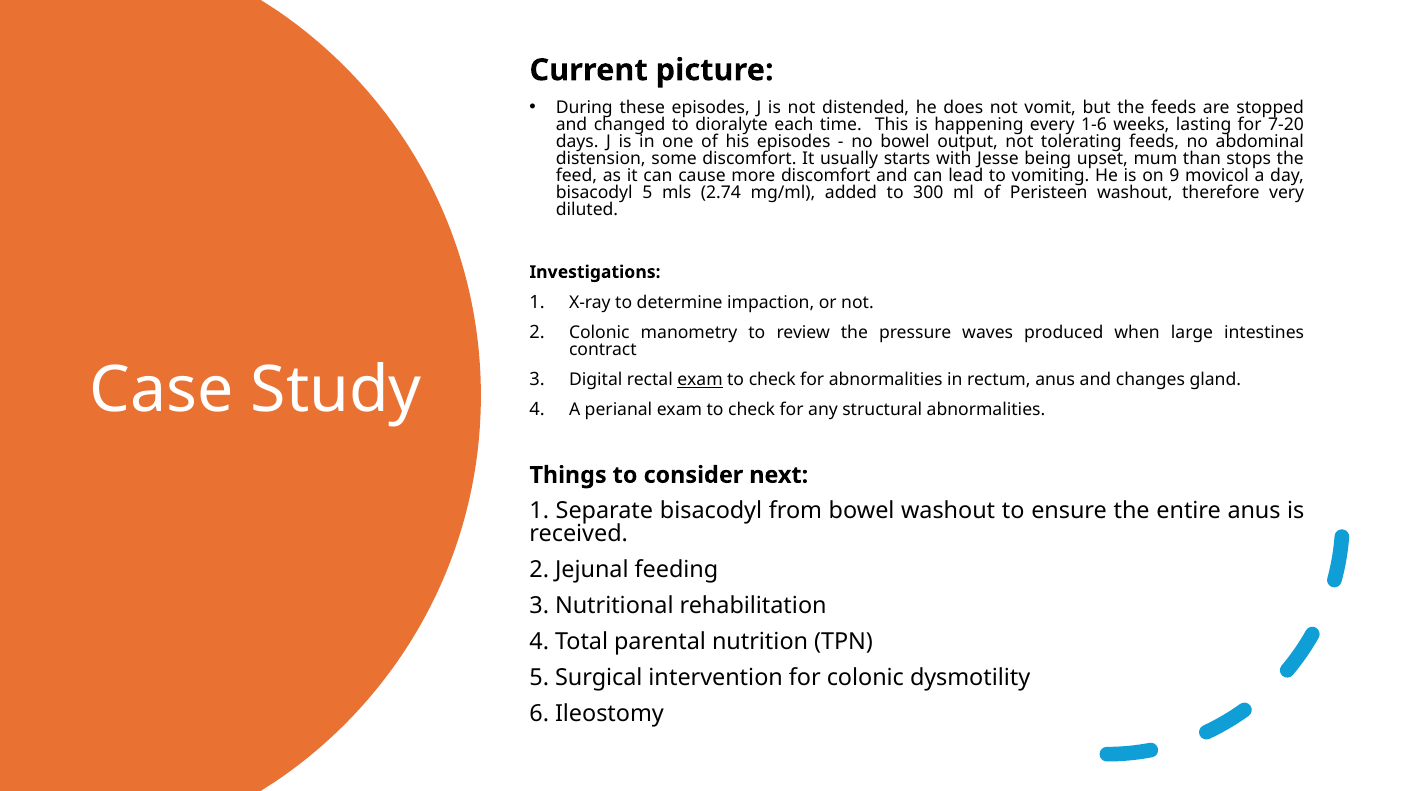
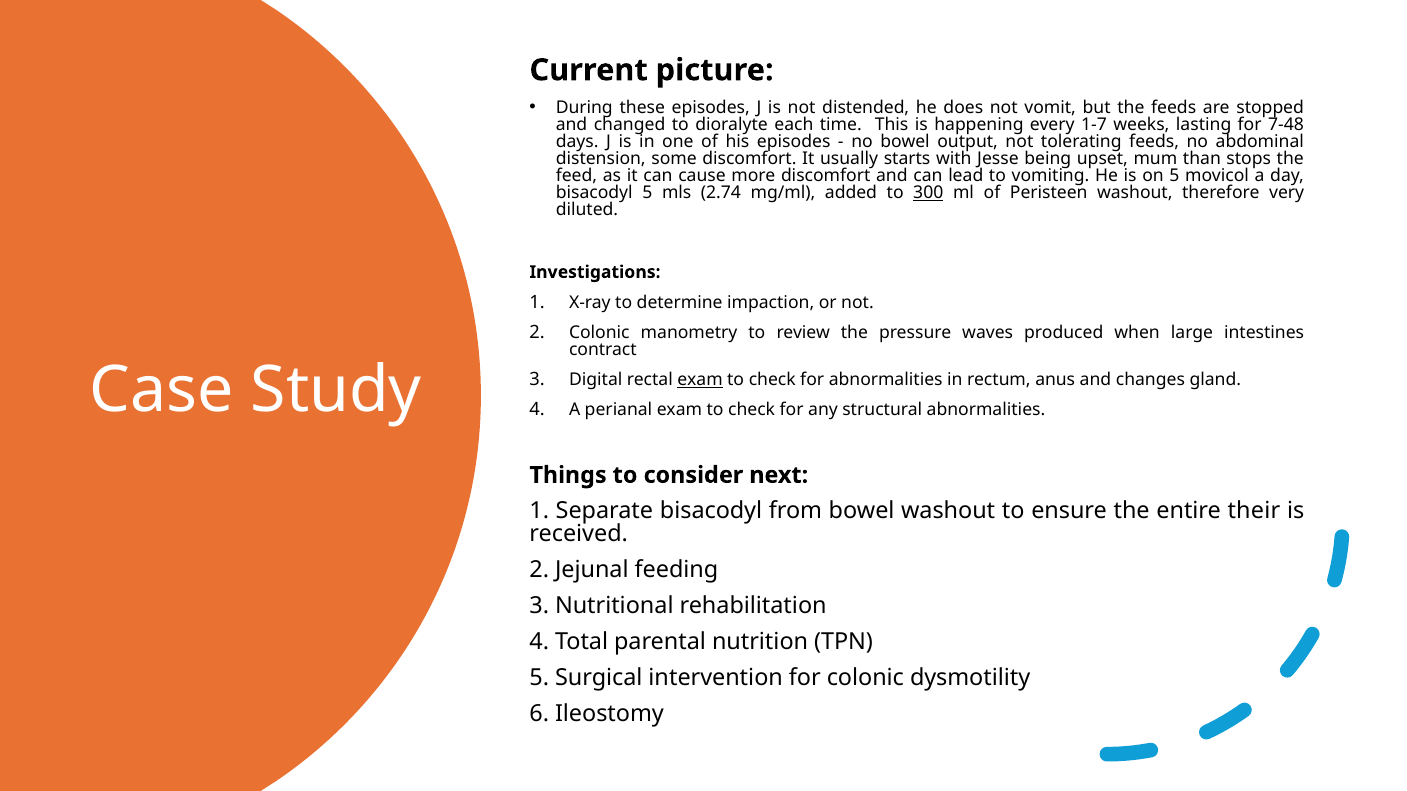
1-6: 1-6 -> 1-7 (1094, 124)
7-20: 7-20 -> 7-48 (1286, 124)
on 9: 9 -> 5 (1175, 176)
300 underline: none -> present (928, 193)
entire anus: anus -> their (1254, 511)
